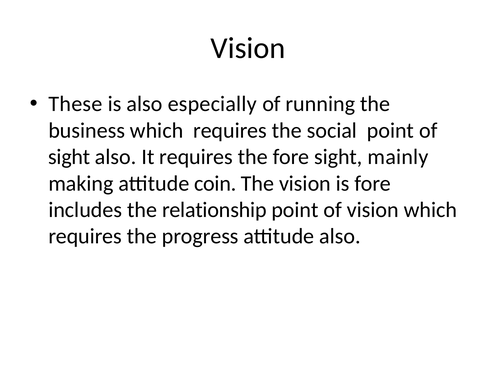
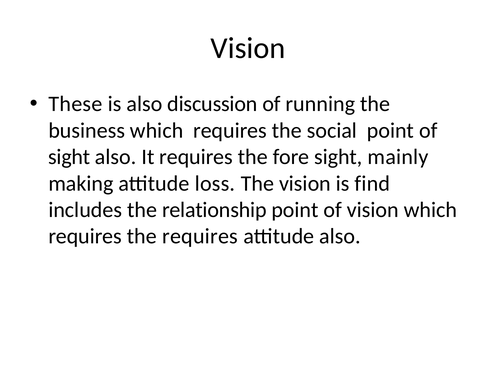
especially: especially -> discussion (212, 104)
coin: coin -> loss (215, 183)
is fore: fore -> find (372, 183)
the progress: progress -> requires (200, 236)
